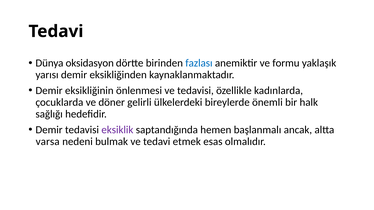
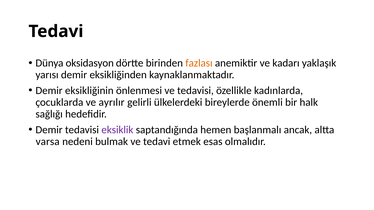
fazlası colour: blue -> orange (199, 63)
formu: formu -> kadarı (286, 63)
döner: döner -> ayrılır (112, 102)
